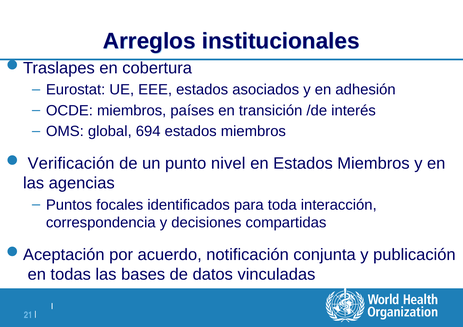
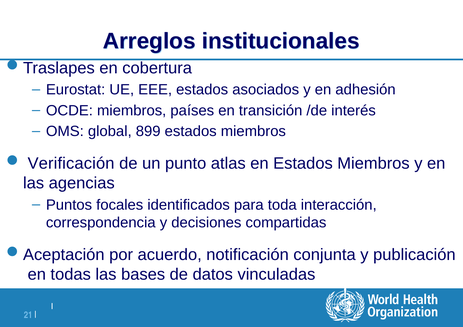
694: 694 -> 899 (148, 131)
nivel: nivel -> atlas (228, 164)
